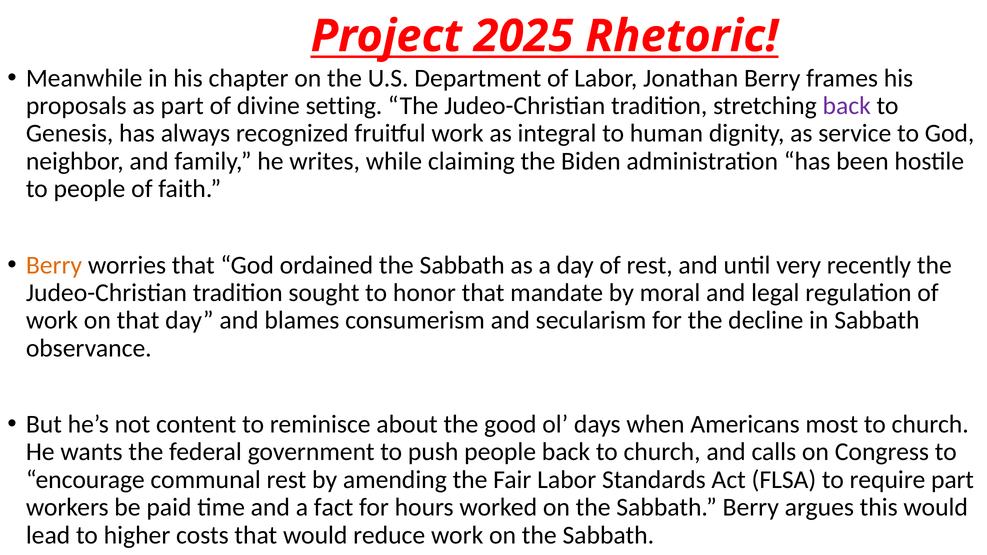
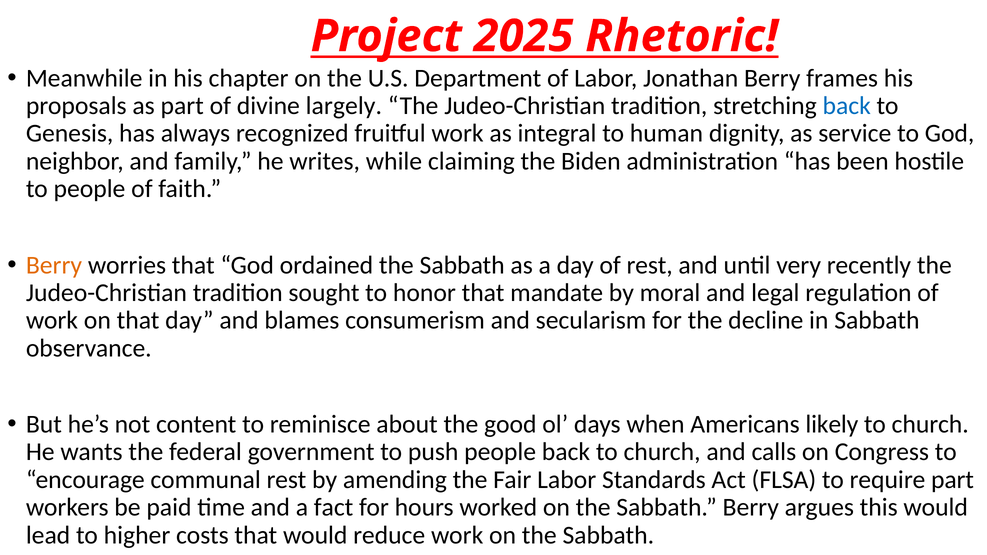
setting: setting -> largely (344, 106)
back colour: purple -> blue (847, 106)
most: most -> likely (832, 424)
